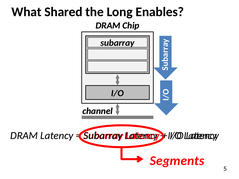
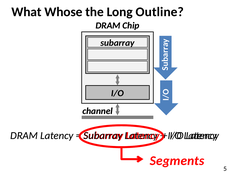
Shared: Shared -> Whose (63, 12)
Enables: Enables -> Outline (160, 12)
